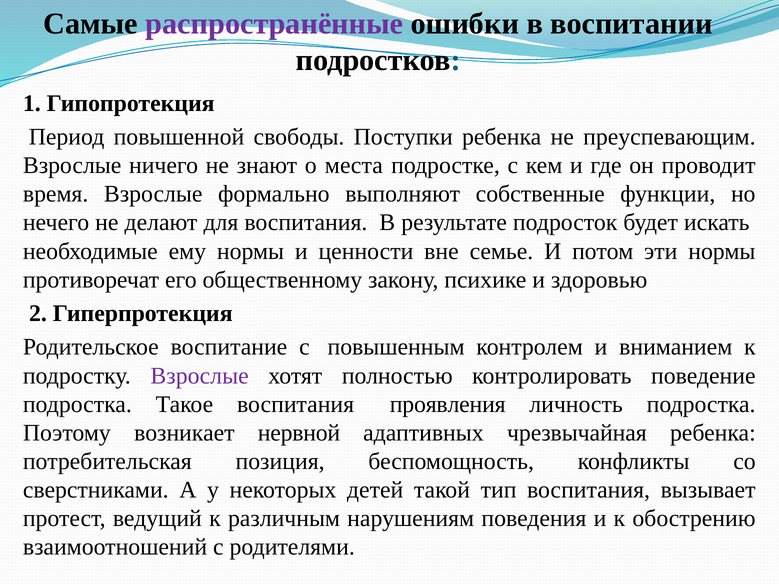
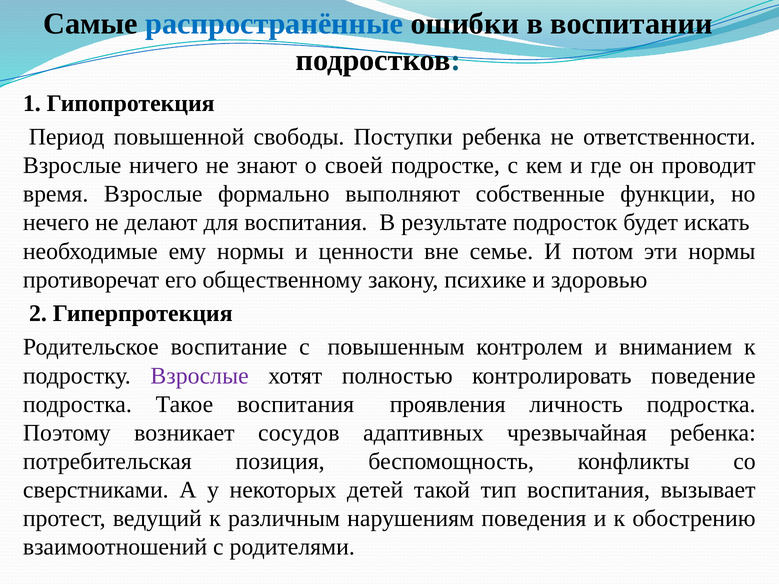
распространённые colour: purple -> blue (274, 24)
преуспевающим: преуспевающим -> ответственности (669, 137)
места: места -> своей (354, 166)
нервной: нервной -> сосудов (299, 433)
